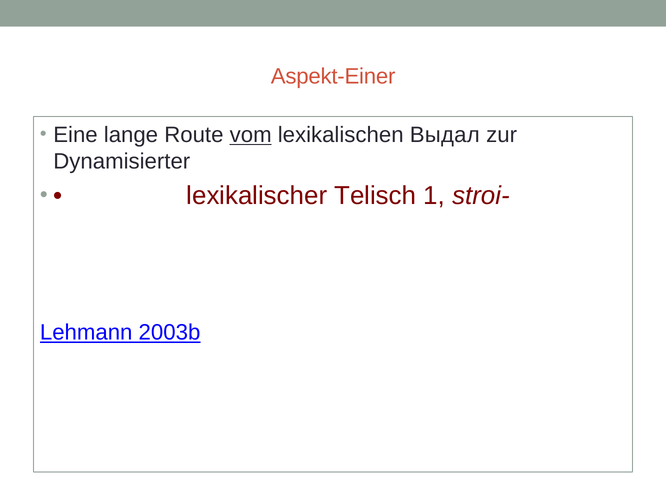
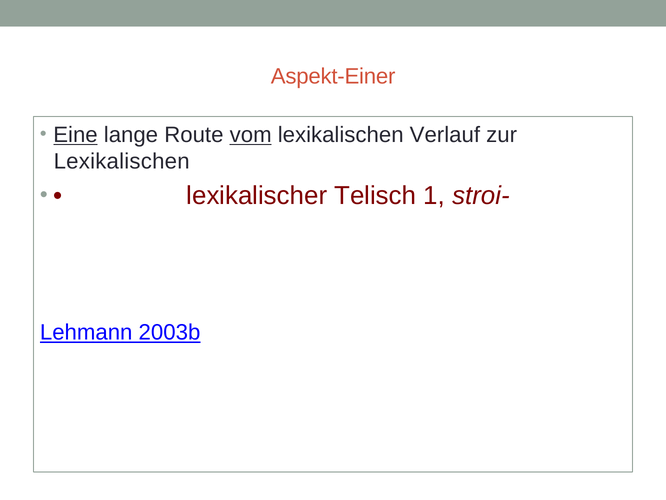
Eine underline: none -> present (75, 135)
Выдал: Выдал -> Verlauf (445, 135)
Dynamisierter: Dynamisierter -> Lexikalischen (122, 161)
